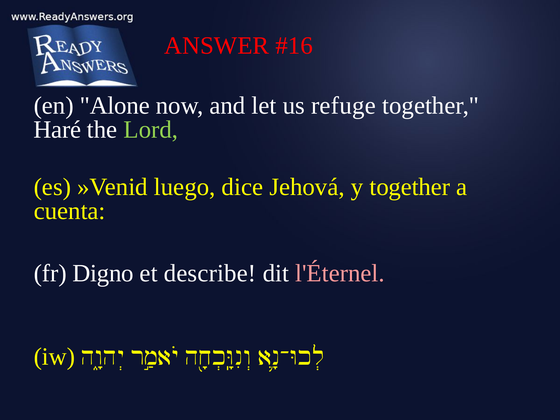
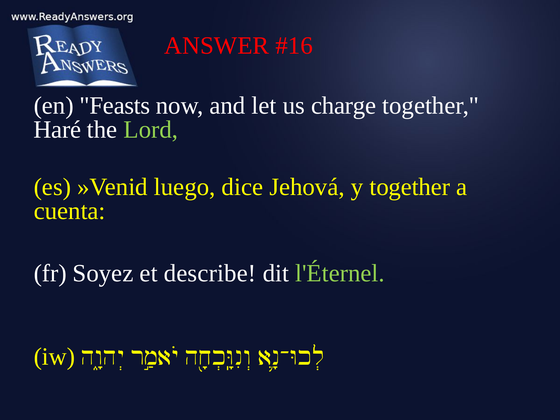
Alone: Alone -> Feasts (115, 106)
refuge: refuge -> charge (344, 106)
Digno: Digno -> Soyez (103, 273)
l'Éternel colour: pink -> light green (340, 273)
